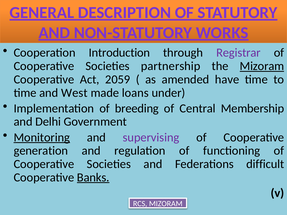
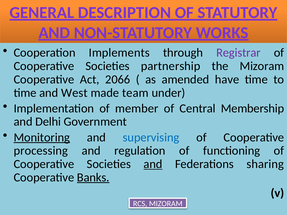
Introduction: Introduction -> Implements (119, 53)
Mizoram underline: present -> none (262, 66)
2059: 2059 -> 2066 (118, 79)
loans: loans -> team (135, 93)
breeding: breeding -> member (137, 108)
supervising colour: purple -> blue (151, 137)
generation: generation -> processing (41, 151)
and underline: none -> present (153, 164)
difficult: difficult -> sharing (265, 164)
